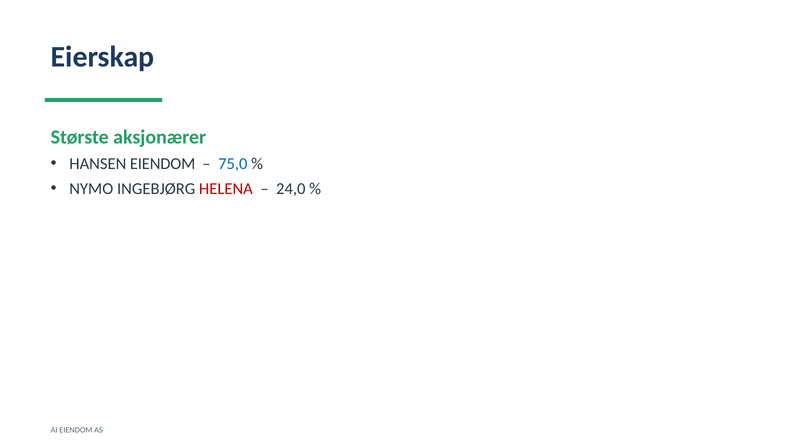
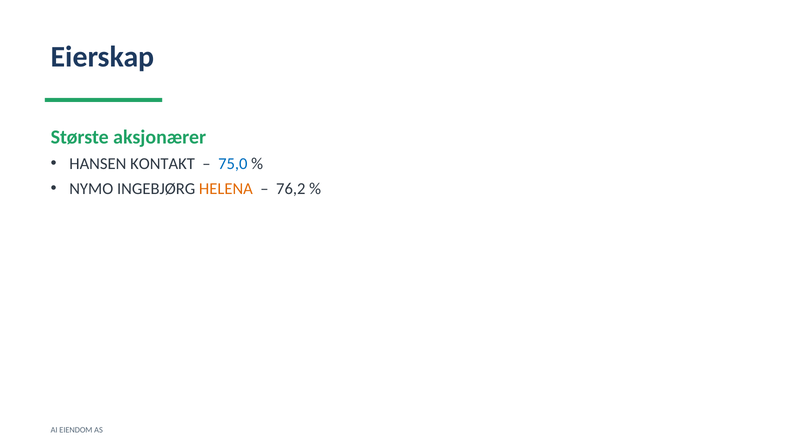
HANSEN EIENDOM: EIENDOM -> KONTAKT (163, 164)
HELENA colour: red -> orange (226, 189)
24,0: 24,0 -> 76,2 (291, 189)
